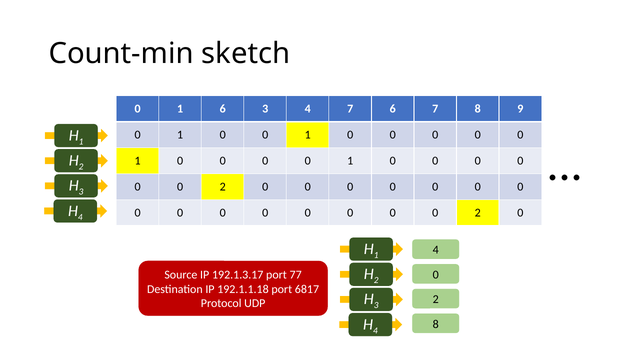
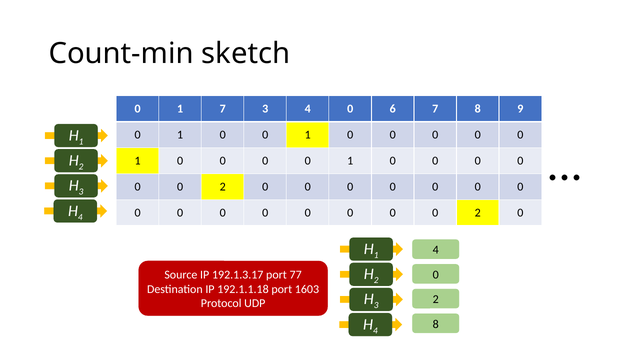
1 6: 6 -> 7 (223, 109)
3 4 7: 7 -> 0 (350, 109)
6817: 6817 -> 1603 (307, 289)
